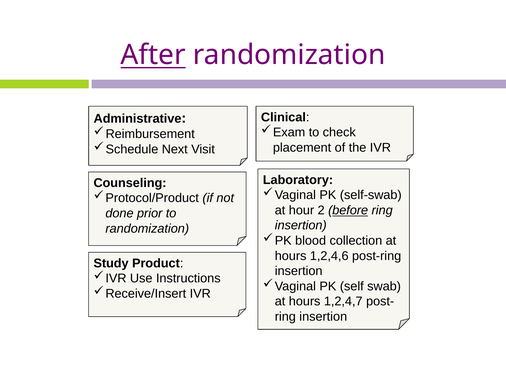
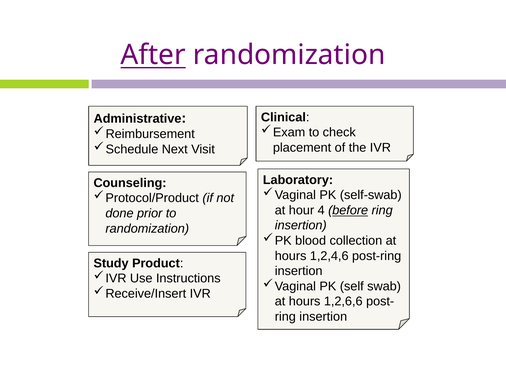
2: 2 -> 4 (321, 210)
1,2,4,7: 1,2,4,7 -> 1,2,6,6 (343, 301)
